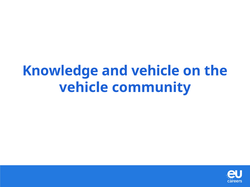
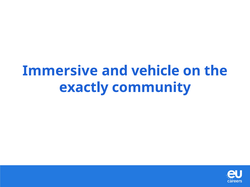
Knowledge: Knowledge -> Immersive (60, 71)
vehicle: vehicle -> exactly (84, 88)
